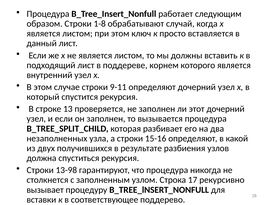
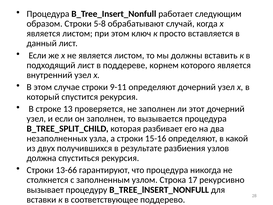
1-8: 1-8 -> 5-8 (100, 24)
13-98: 13-98 -> 13-66 (66, 170)
